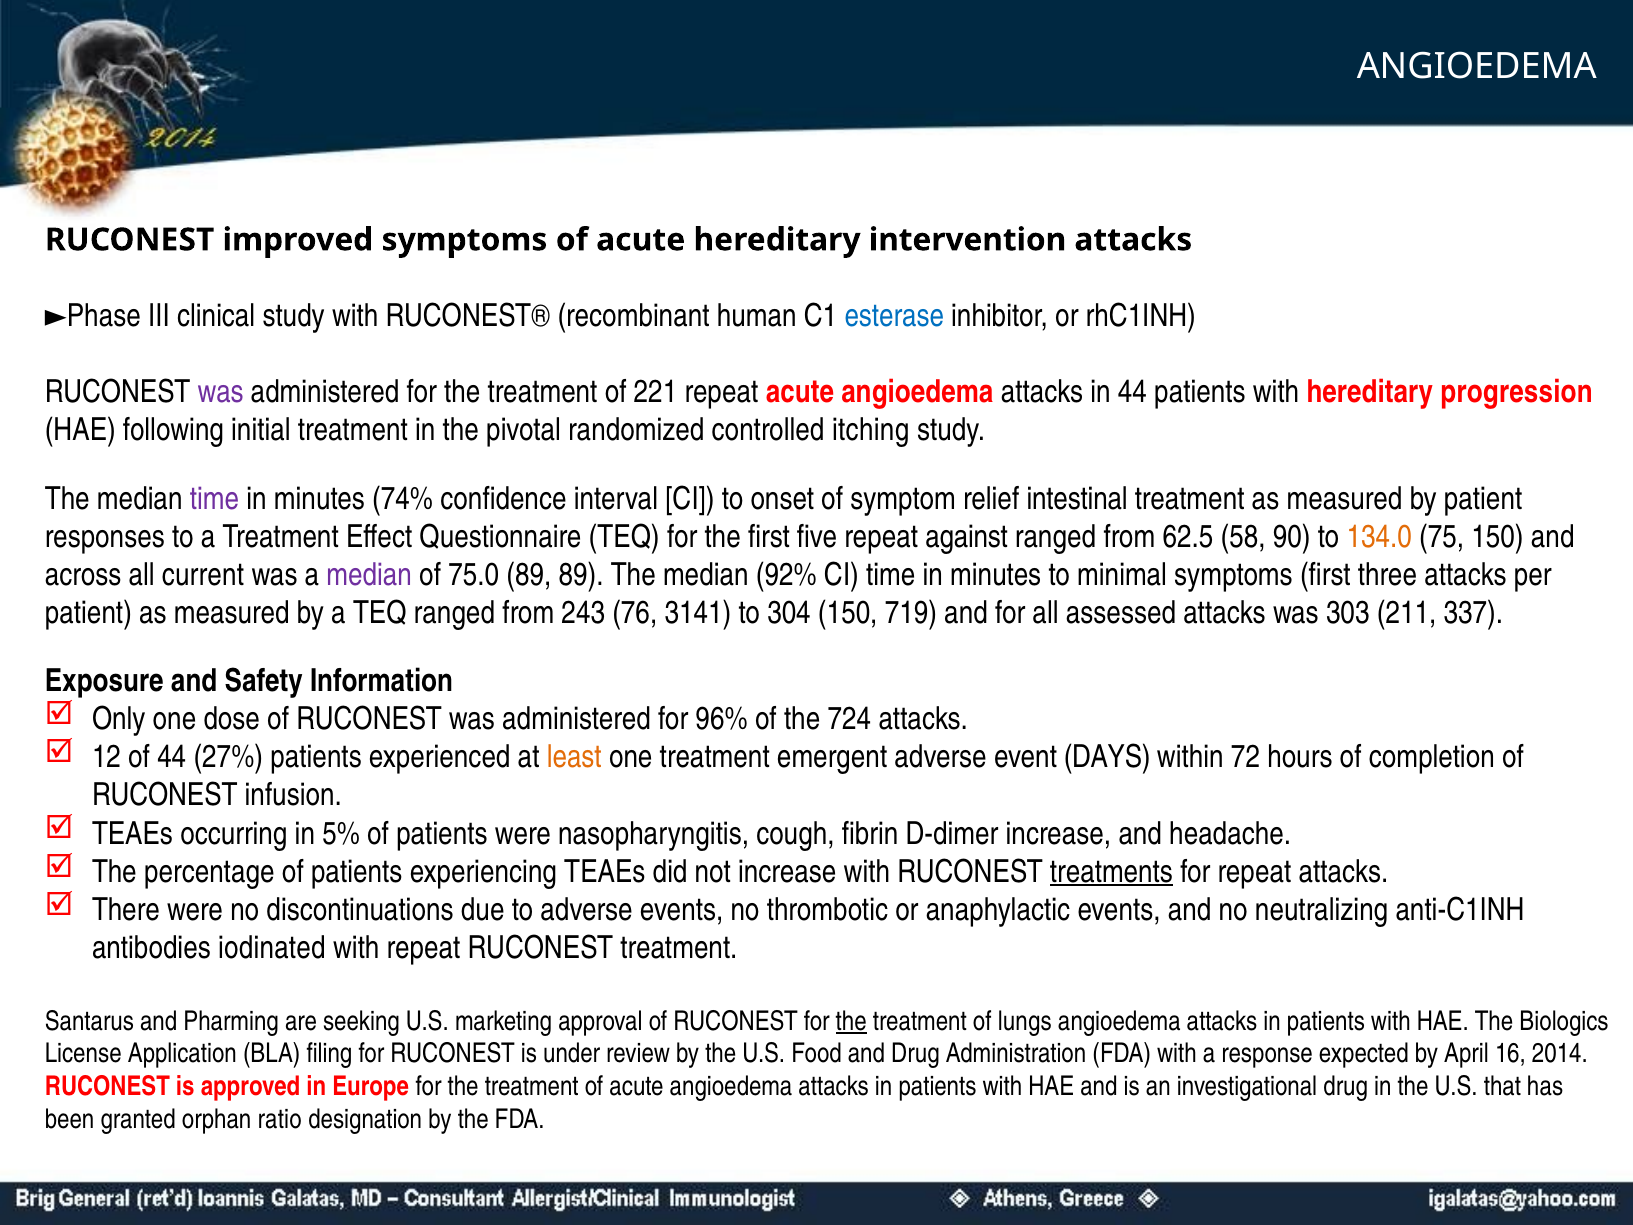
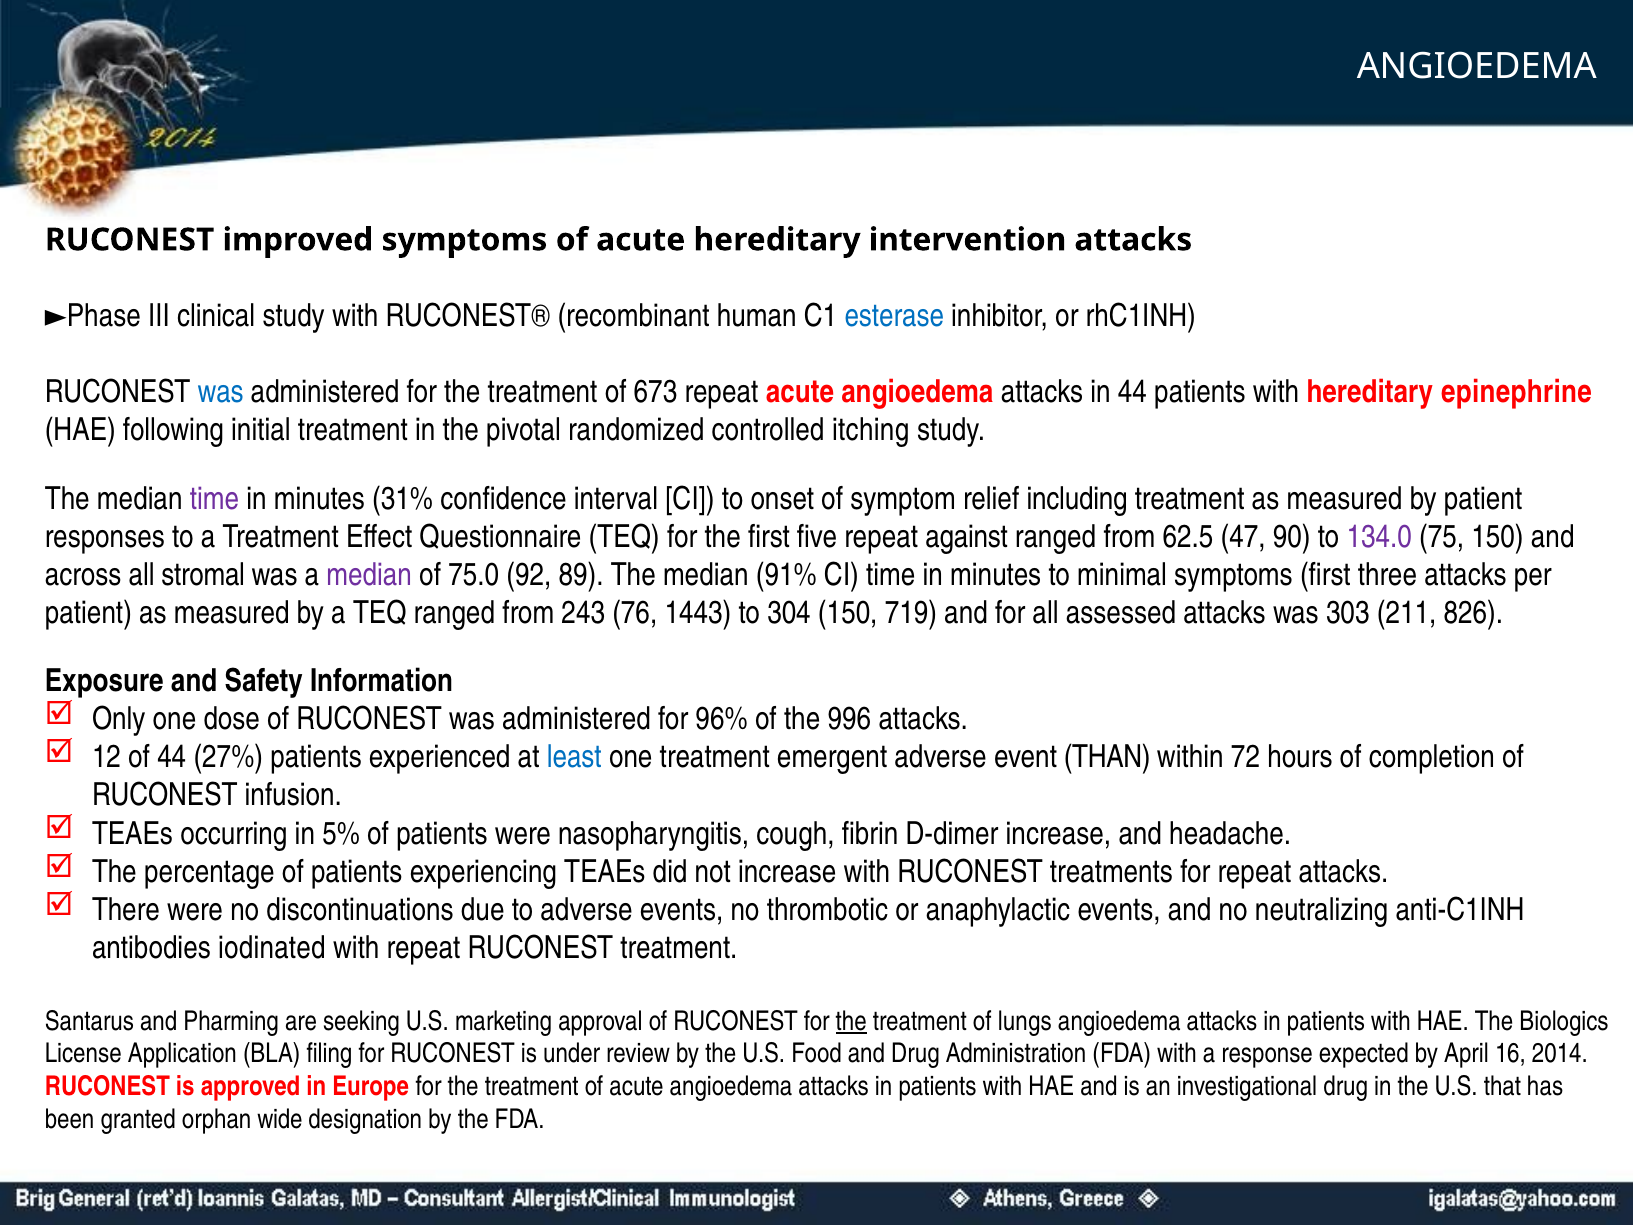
was colour: purple -> blue (221, 392)
221: 221 -> 673 (655, 392)
progression: progression -> epinephrine (1517, 392)
74%: 74% -> 31% (403, 499)
intestinal: intestinal -> including (1077, 499)
58: 58 -> 47 (1243, 537)
134.0 colour: orange -> purple (1379, 537)
current: current -> stromal (203, 575)
75.0 89: 89 -> 92 (529, 575)
92%: 92% -> 91% (786, 575)
3141: 3141 -> 1443 (698, 613)
337: 337 -> 826 (1473, 613)
724: 724 -> 996 (849, 719)
least colour: orange -> blue (574, 757)
DAYS: DAYS -> THAN (1107, 757)
treatments underline: present -> none (1111, 872)
ratio: ratio -> wide (280, 1119)
